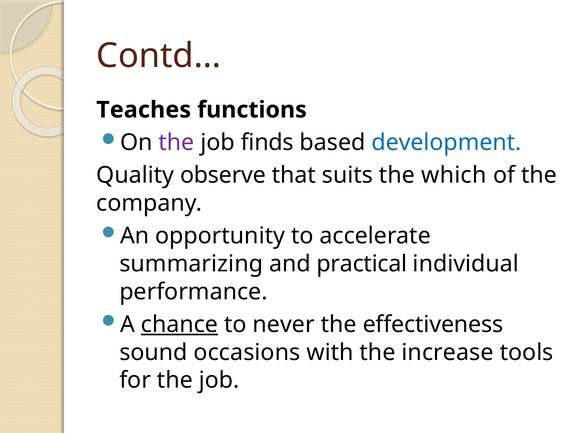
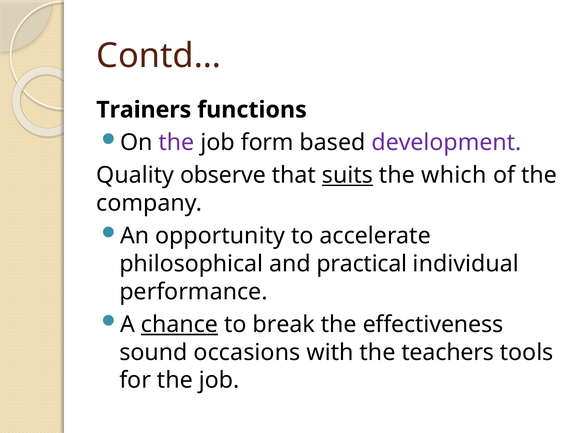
Teaches: Teaches -> Trainers (144, 110)
finds: finds -> form (267, 142)
development colour: blue -> purple (446, 142)
suits underline: none -> present (347, 175)
summarizing: summarizing -> philosophical (191, 264)
never: never -> break (284, 324)
increase: increase -> teachers (448, 352)
